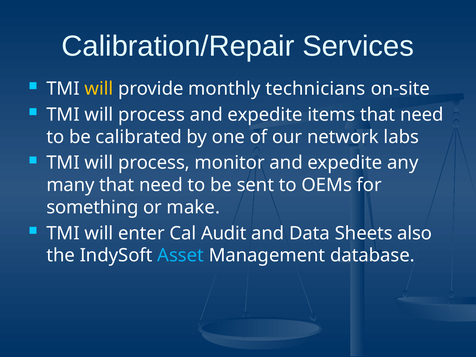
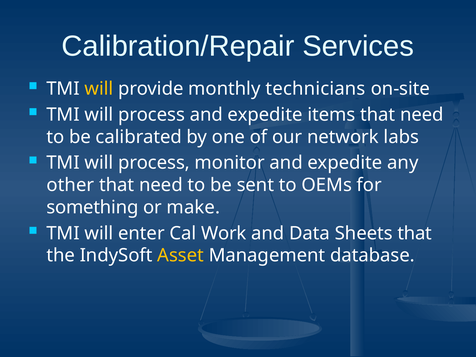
many: many -> other (70, 185)
Audit: Audit -> Work (224, 233)
Sheets also: also -> that (415, 233)
Asset colour: light blue -> yellow (181, 255)
